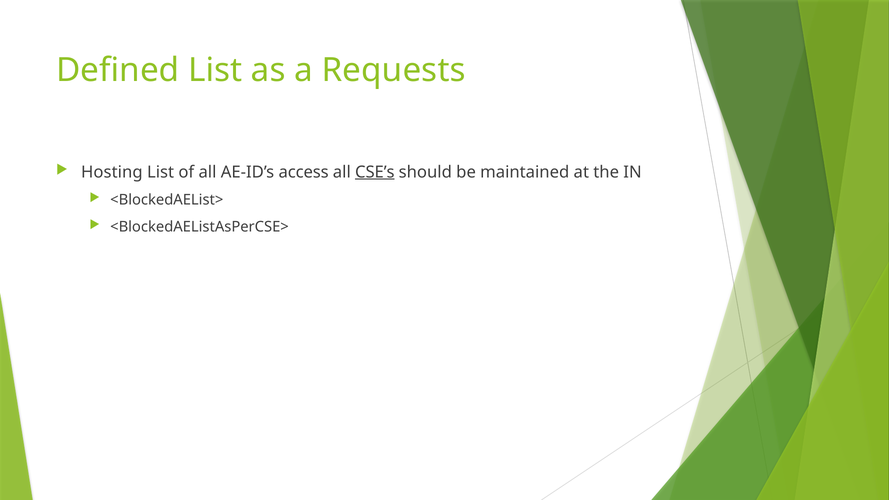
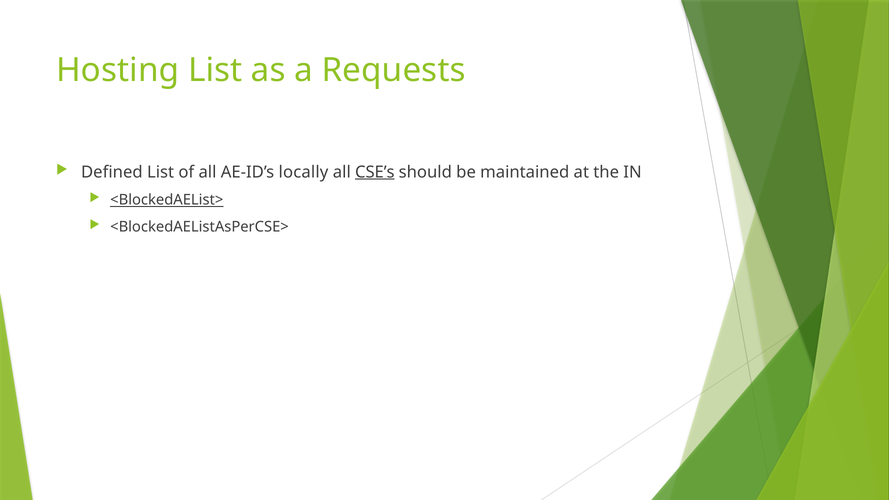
Defined: Defined -> Hosting (118, 70)
Hosting: Hosting -> Defined (112, 172)
access: access -> locally (303, 172)
<BlockedAEList> underline: none -> present (167, 200)
